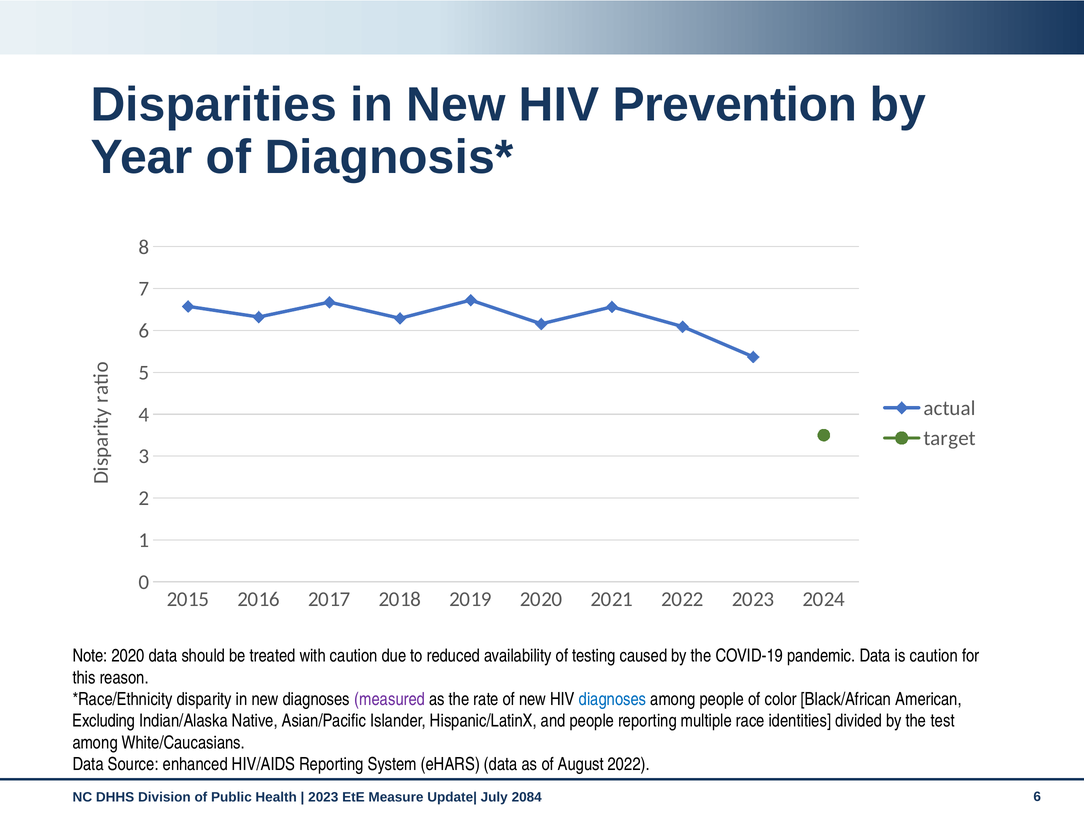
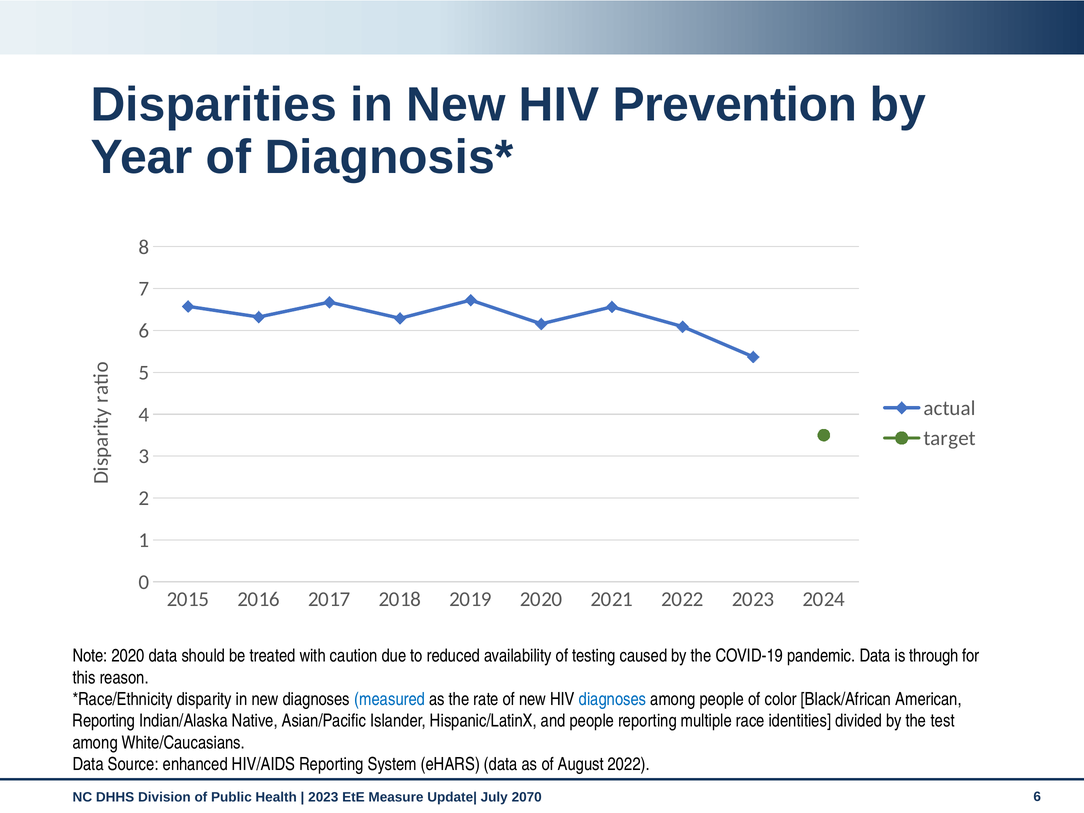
is caution: caution -> through (934, 656)
measured colour: purple -> blue (390, 699)
Excluding: Excluding -> Reporting (104, 721)
2084: 2084 -> 2070 (527, 797)
